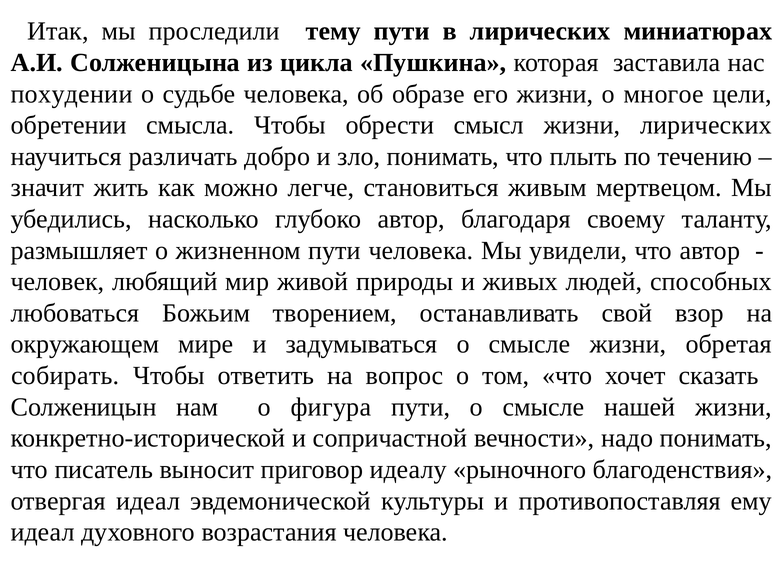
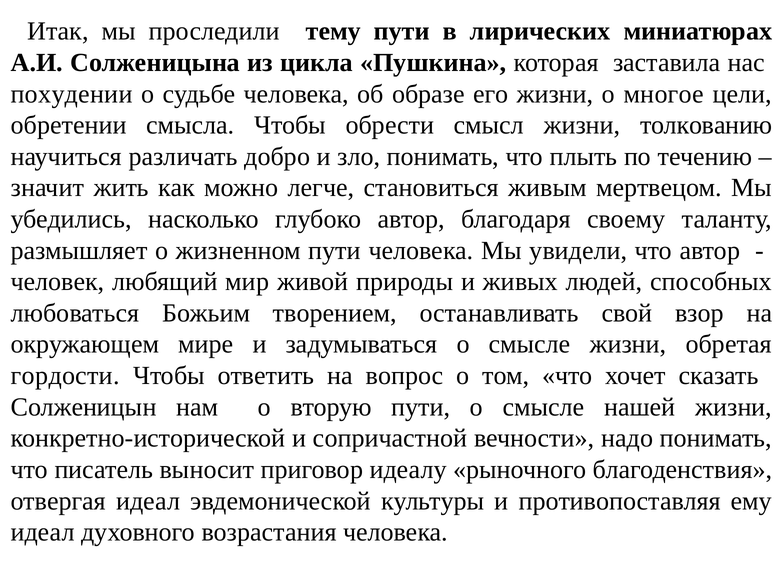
жизни лирических: лирических -> толкованию (706, 125)
собирать: собирать -> гордости (65, 376)
фигура: фигура -> вторую (331, 407)
